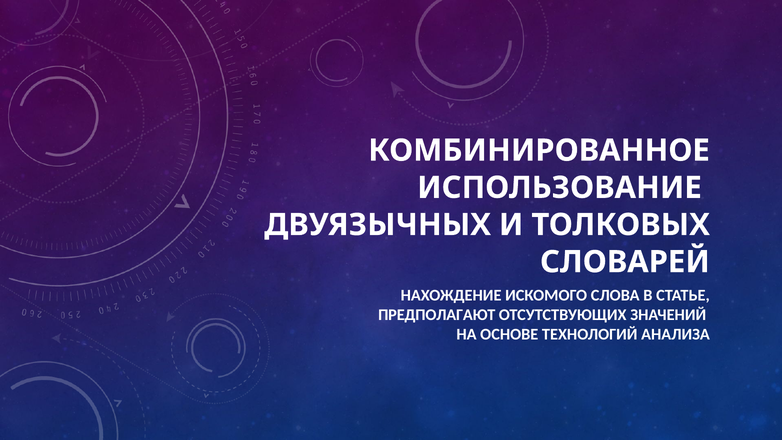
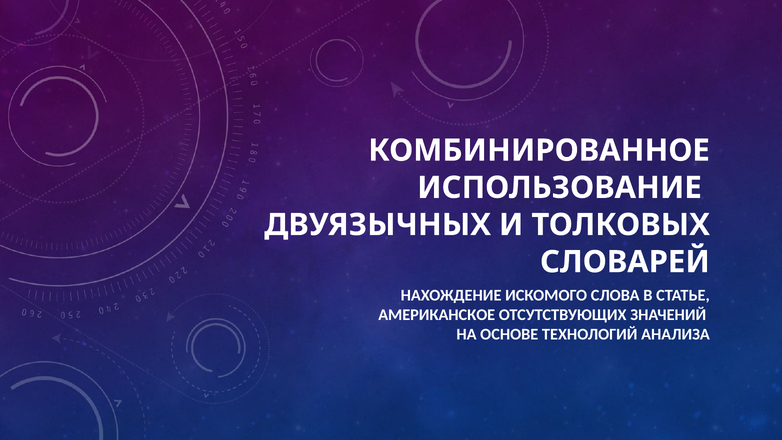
ПРЕДПОЛАГАЮТ: ПРЕДПОЛАГАЮТ -> АМЕРИКАНСКОЕ (437, 315)
